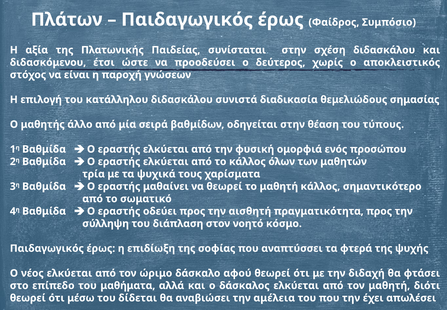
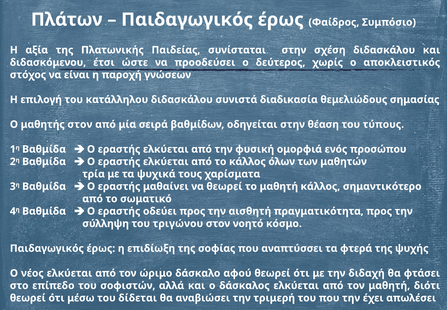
μαθητής άλλο: άλλο -> στον (80, 124)
διάπλαση: διάπλαση -> τριγώνου (178, 223)
μαθήματα: μαθήματα -> σοφιστών (128, 285)
αμέλεια: αμέλεια -> τριμερή (274, 297)
